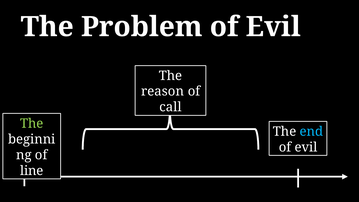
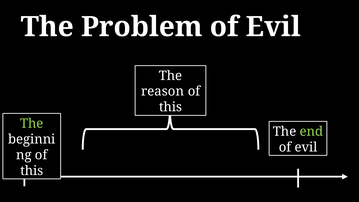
call: call -> this (171, 107)
end colour: light blue -> light green (311, 131)
line: line -> this (32, 171)
